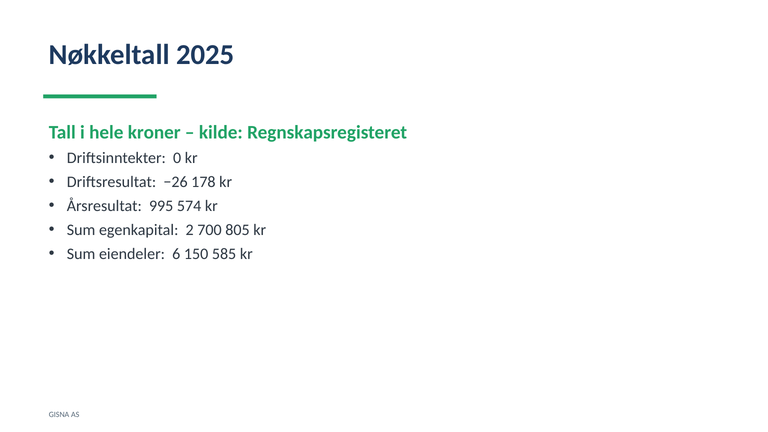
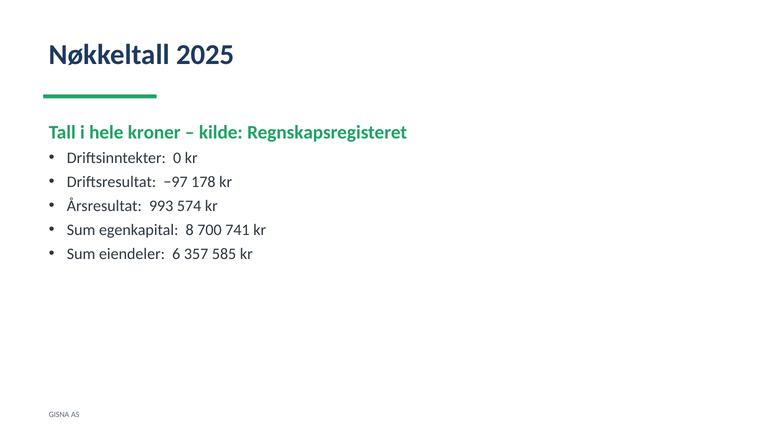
−26: −26 -> −97 (176, 182)
995: 995 -> 993 (161, 206)
2: 2 -> 8 (190, 230)
805: 805 -> 741 (237, 230)
150: 150 -> 357 (196, 254)
